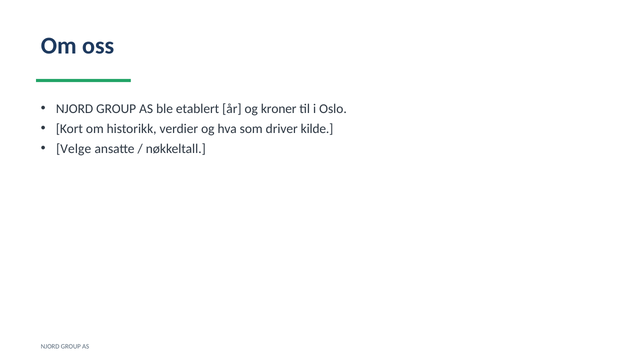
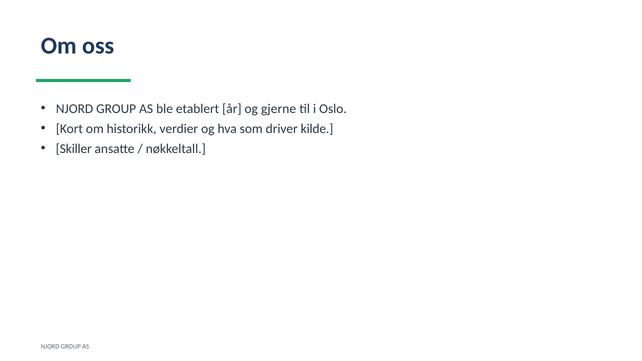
kroner: kroner -> gjerne (279, 109)
Velge: Velge -> Skiller (74, 149)
